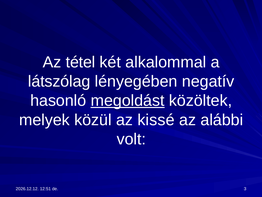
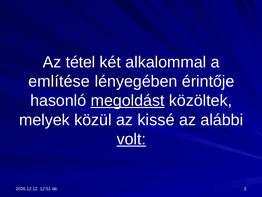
látszólag: látszólag -> említése (59, 81)
negatív: negatív -> érintője (208, 81)
volt underline: none -> present (131, 139)
